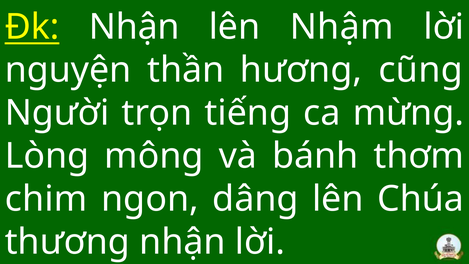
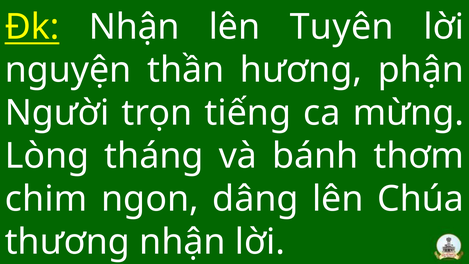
Nhậm: Nhậm -> Tuyên (342, 27)
cũng: cũng -> phận (421, 70)
mông: mông -> tháng (154, 156)
